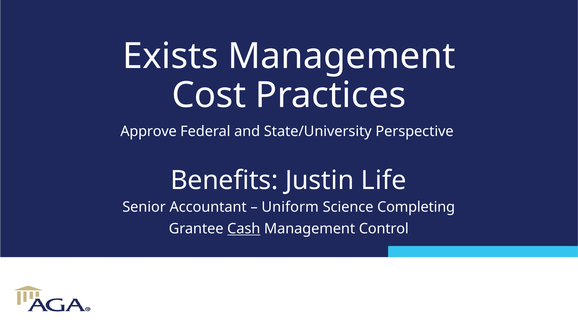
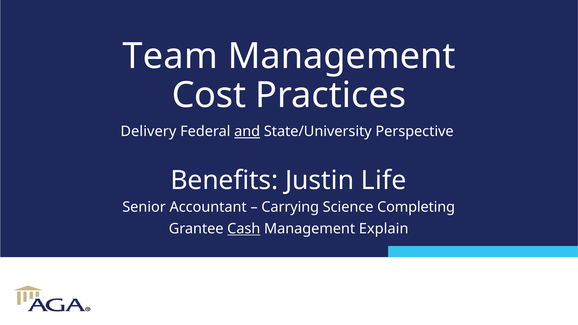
Exists: Exists -> Team (170, 56)
Approve: Approve -> Delivery (148, 132)
and underline: none -> present (247, 132)
Uniform: Uniform -> Carrying (290, 207)
Control: Control -> Explain (384, 229)
